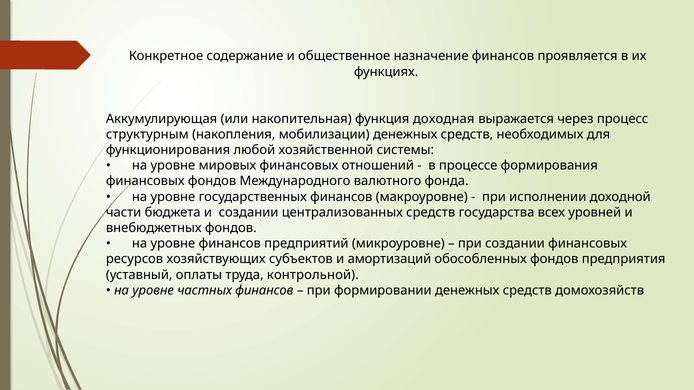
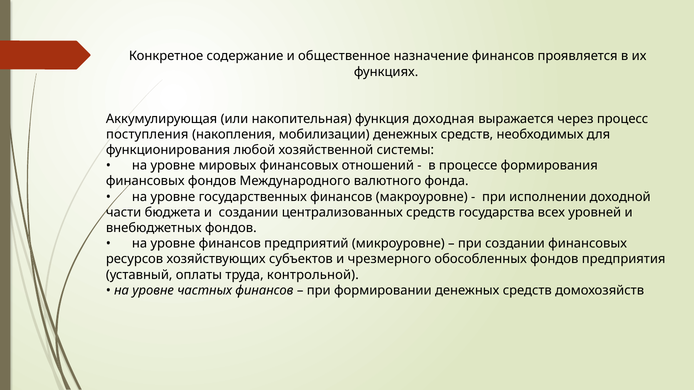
структурным: структурным -> поступления (147, 134)
амортизаций: амортизаций -> чрезмерного (389, 259)
